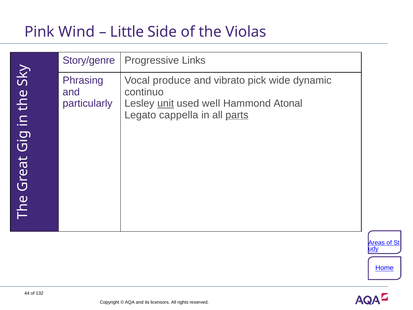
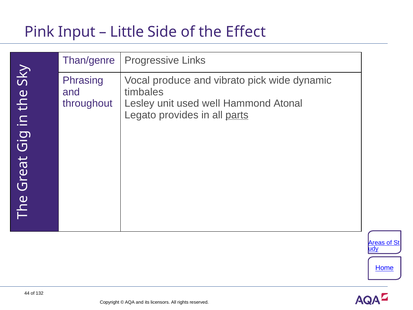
Wind: Wind -> Input (77, 32)
Violas: Violas -> Effect (246, 32)
Story/genre: Story/genre -> Than/genre (89, 60)
continuo: continuo -> timbales (144, 92)
particularly: particularly -> throughout (88, 103)
unit underline: present -> none (166, 103)
cappella: cappella -> provides (179, 115)
